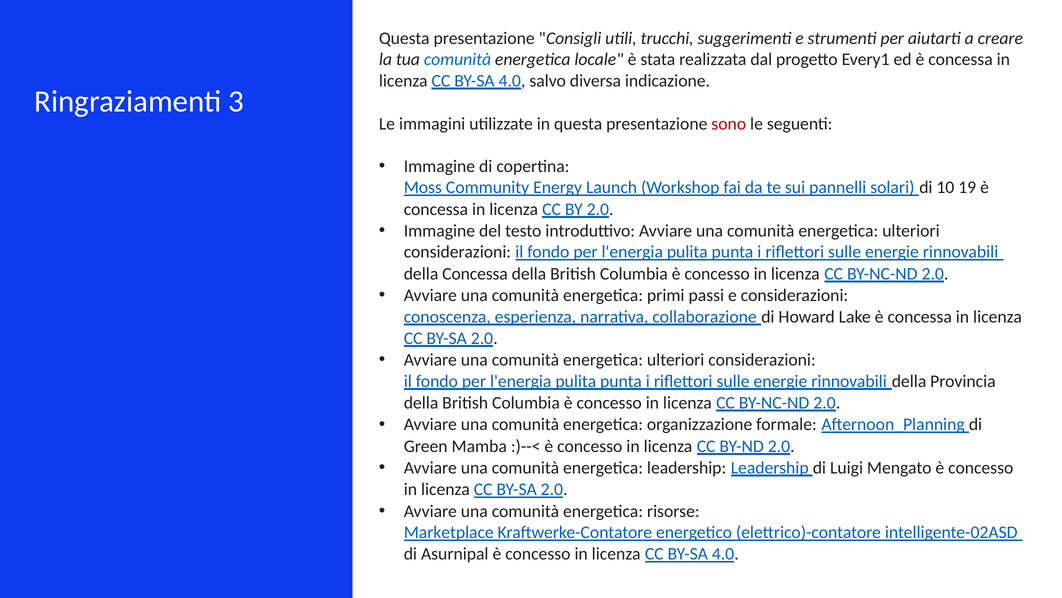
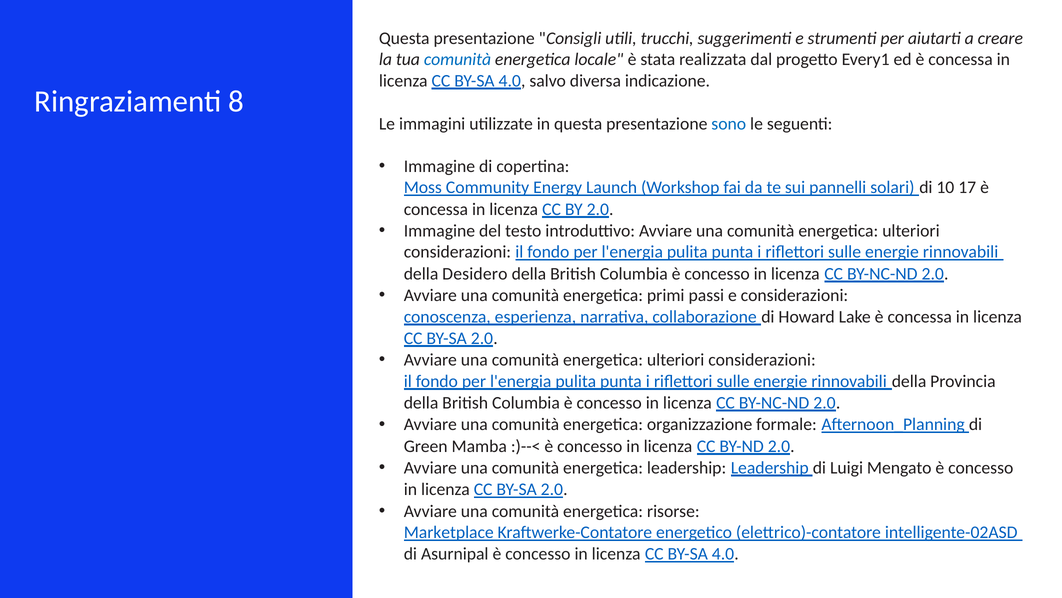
3: 3 -> 8 (236, 101)
sono colour: red -> blue (729, 124)
19: 19 -> 17 (967, 187)
della Concessa: Concessa -> Desidero (475, 273)
